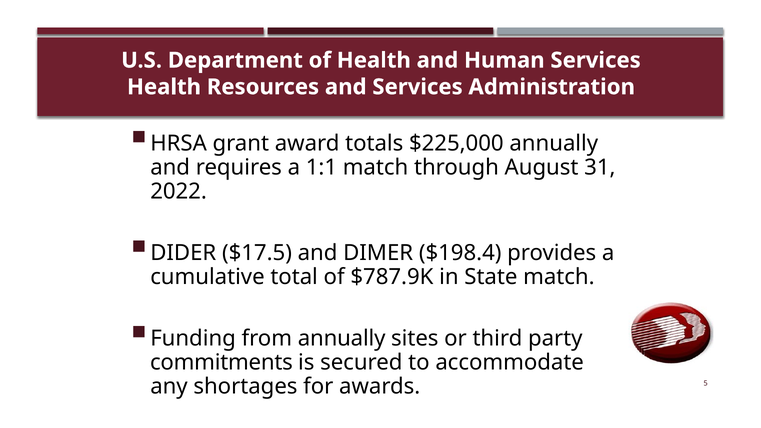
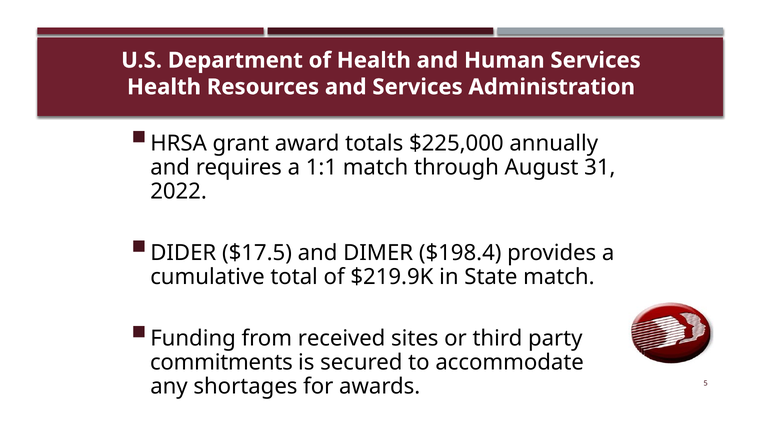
$787.9K: $787.9K -> $219.9K (392, 277)
from annually: annually -> received (342, 339)
